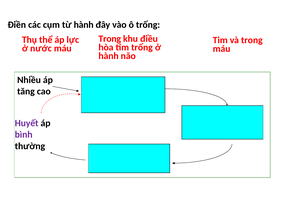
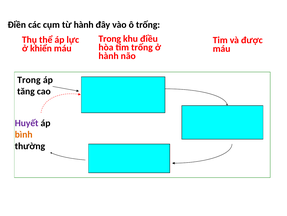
và trong: trong -> được (252, 40)
nước: nước -> khiển (41, 48)
Nhiều: Nhiều -> Trong (29, 80)
bình colour: purple -> orange (24, 134)
